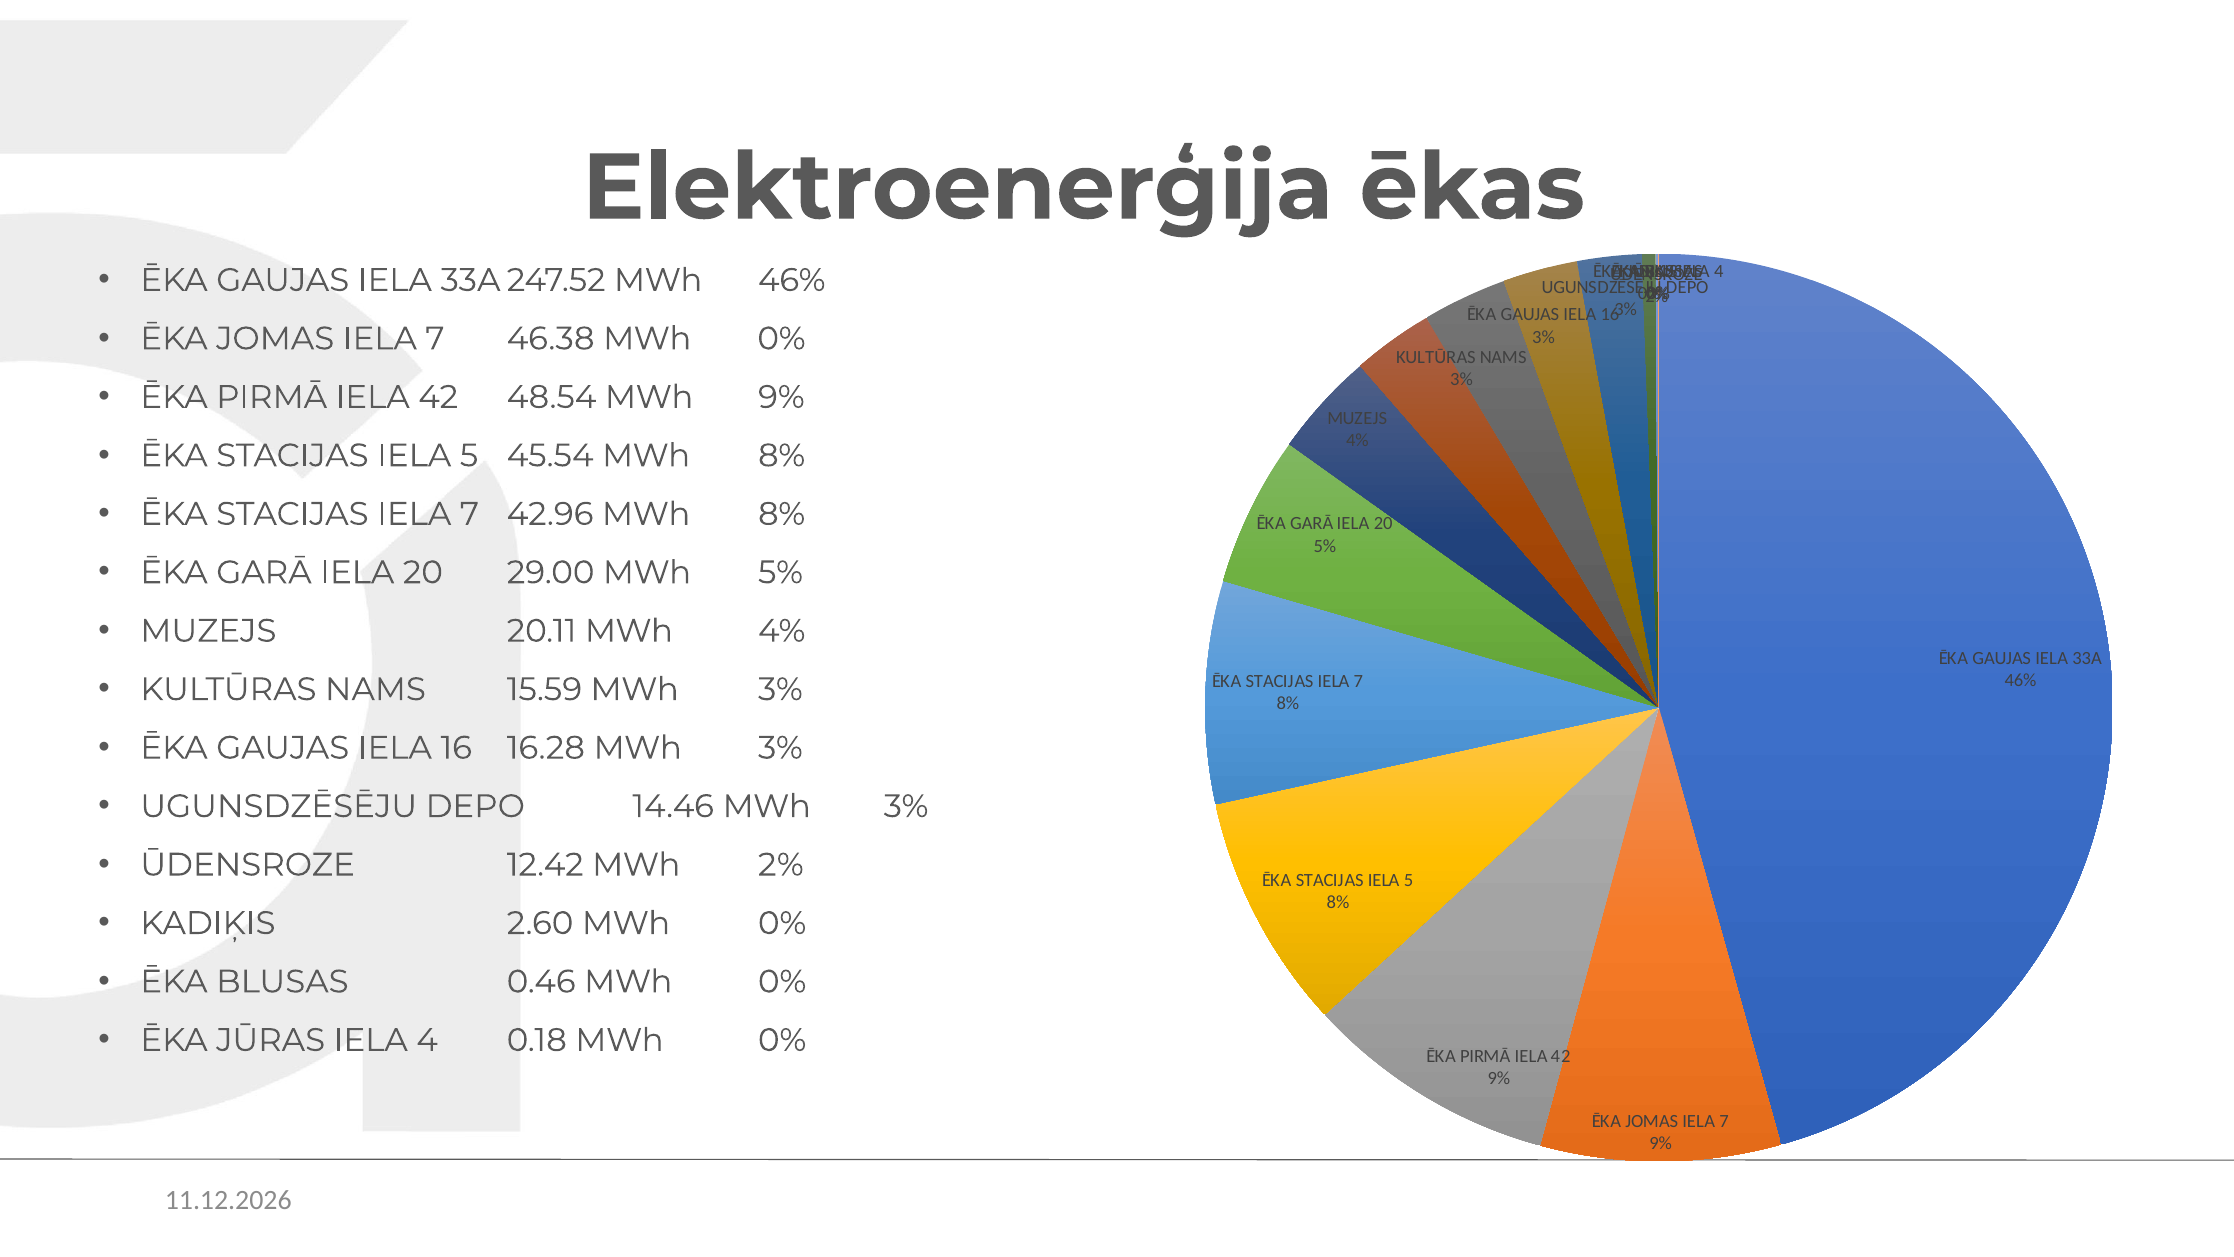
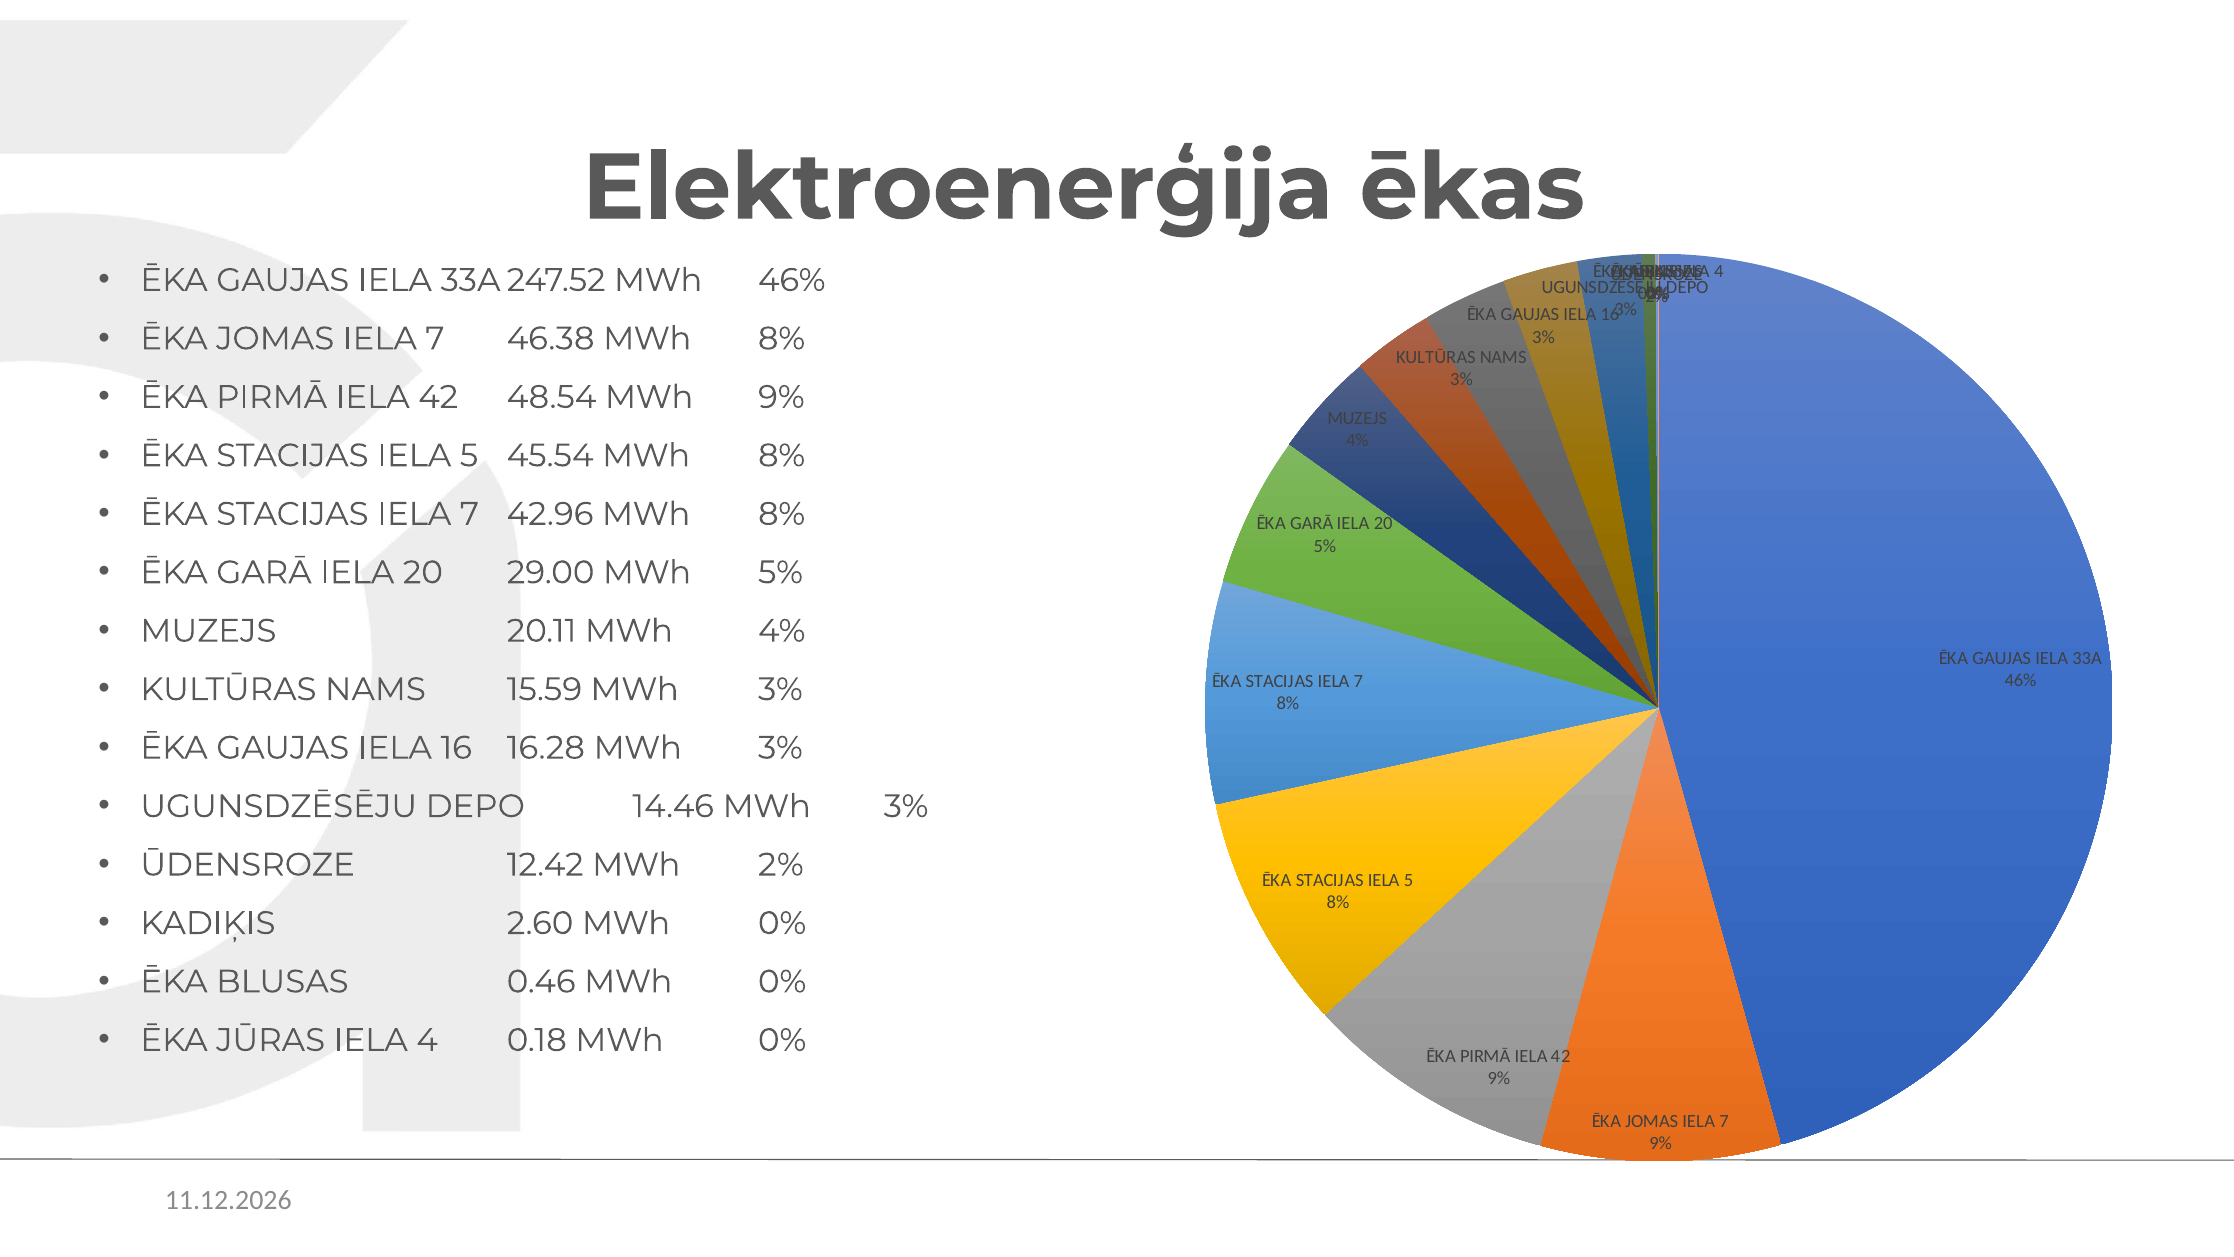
46.38 MWh 0%: 0% -> 8% (782, 339)
